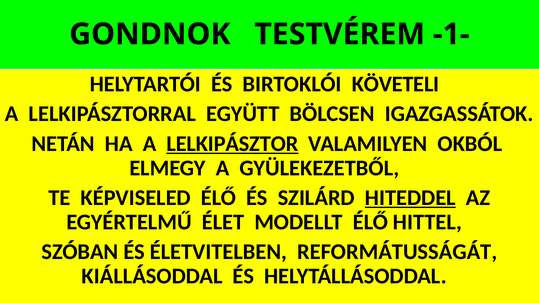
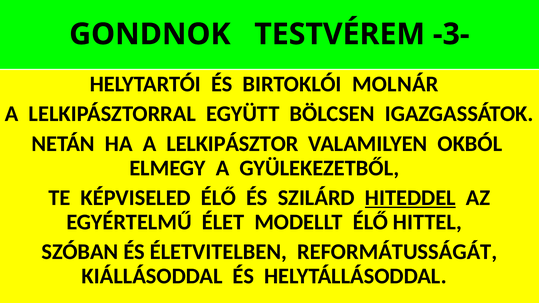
-1-: -1- -> -3- (451, 34)
KÖVETELI: KÖVETELI -> MOLNÁR (395, 84)
LELKIPÁSZTOR underline: present -> none (232, 144)
